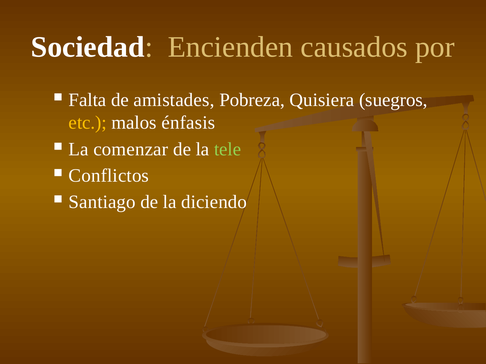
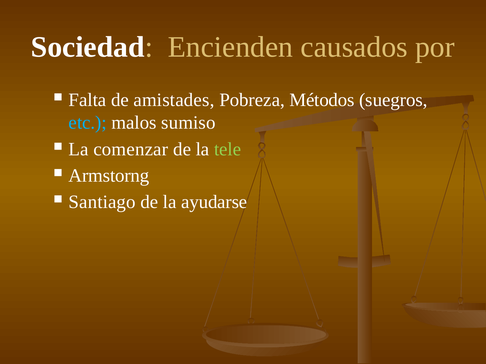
Quisiera: Quisiera -> Métodos (322, 100)
etc colour: yellow -> light blue (88, 123)
énfasis: énfasis -> sumiso (188, 123)
Conflictos: Conflictos -> Armstorng (109, 176)
diciendo: diciendo -> ayudarse (214, 202)
